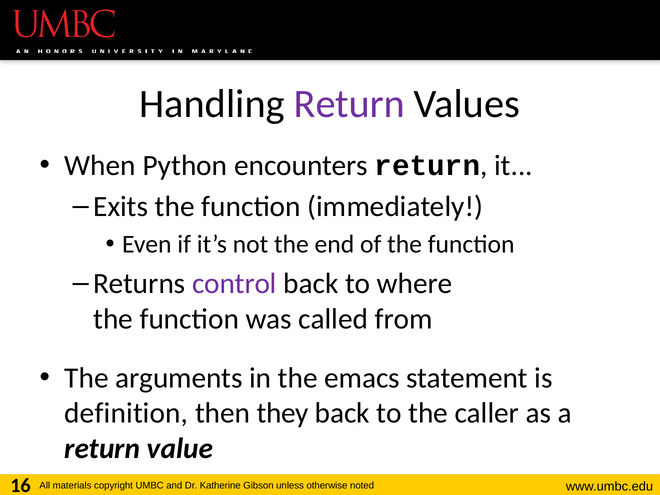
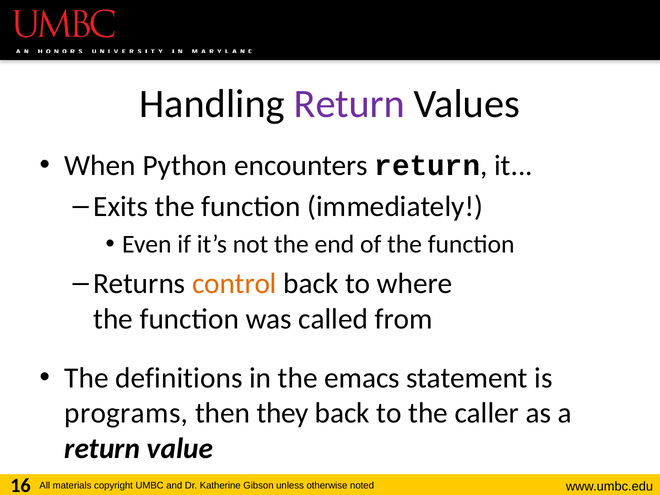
control colour: purple -> orange (234, 284)
arguments: arguments -> definitions (179, 378)
definition: definition -> programs (126, 413)
